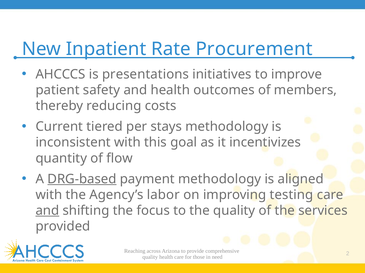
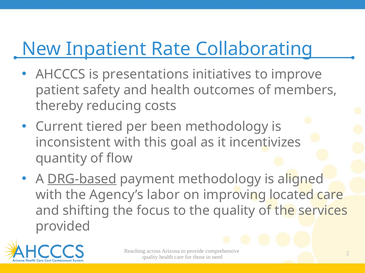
Procurement: Procurement -> Collaborating (254, 49)
stays: stays -> been (166, 127)
testing: testing -> located (292, 195)
and underline: present -> none (47, 211)
